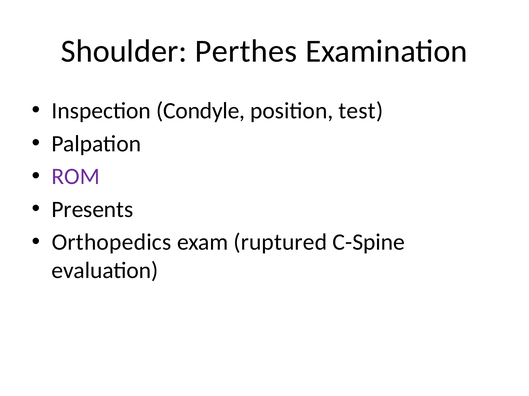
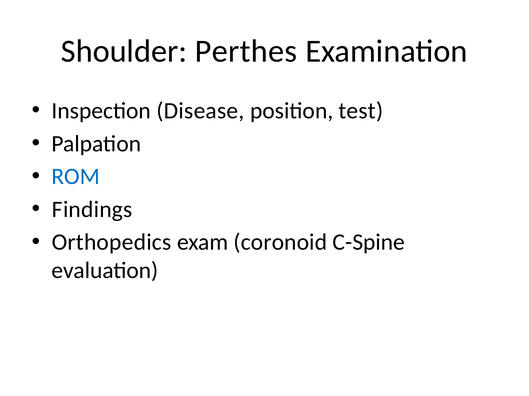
Condyle: Condyle -> Disease (200, 111)
ROM colour: purple -> blue (76, 177)
Presents: Presents -> Findings (92, 210)
ruptured: ruptured -> coronoid (280, 243)
